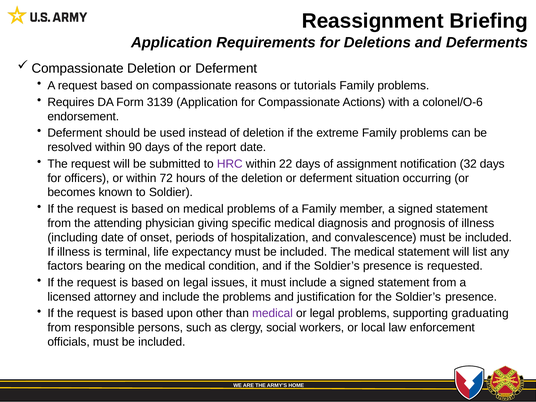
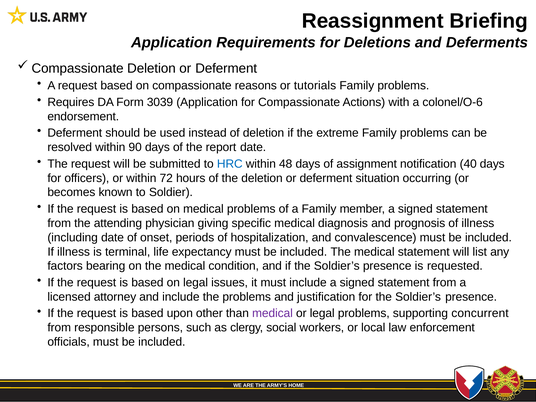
3139: 3139 -> 3039 (160, 102)
HRC colour: purple -> blue (230, 164)
22: 22 -> 48 (286, 164)
32: 32 -> 40 (468, 164)
graduating: graduating -> concurrent (480, 313)
